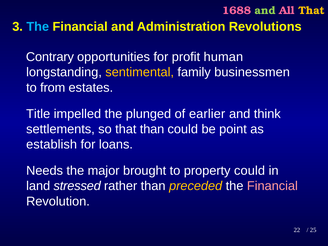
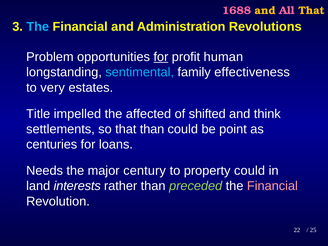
and colour: light green -> yellow (265, 11)
Contrary: Contrary -> Problem (50, 57)
for underline: none -> present (161, 57)
sentimental colour: yellow -> light blue (140, 72)
businessmen: businessmen -> effectiveness (252, 72)
from: from -> very (53, 88)
plunged: plunged -> affected (148, 114)
earlier: earlier -> shifted (207, 114)
establish: establish -> centuries (52, 144)
brought: brought -> century (145, 171)
stressed: stressed -> interests (77, 186)
preceded colour: yellow -> light green (196, 186)
